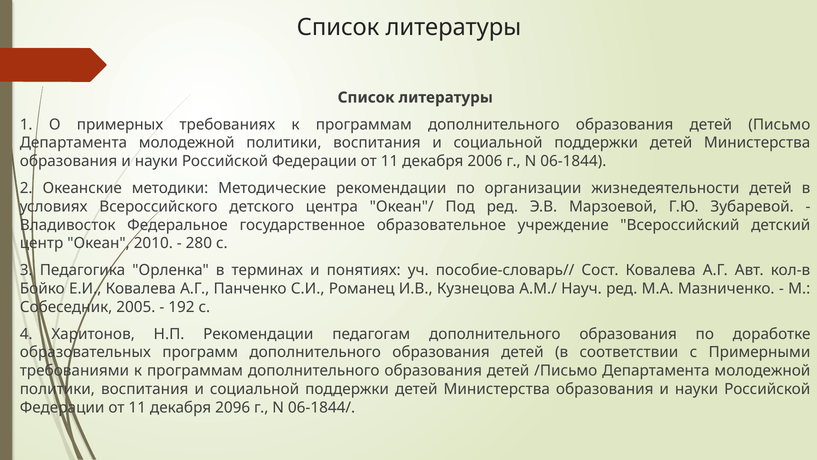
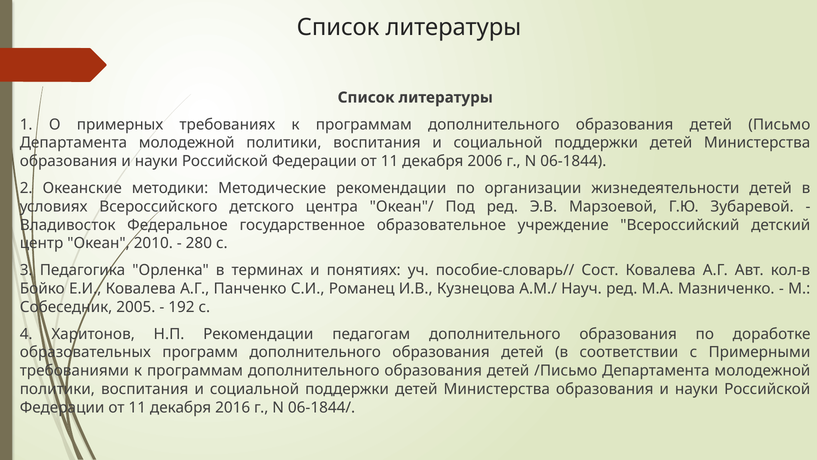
2096: 2096 -> 2016 (233, 407)
